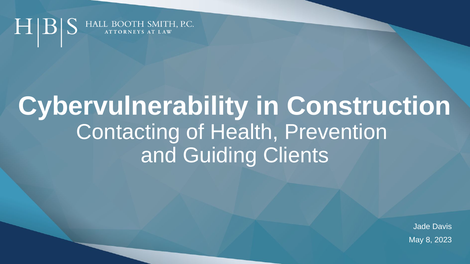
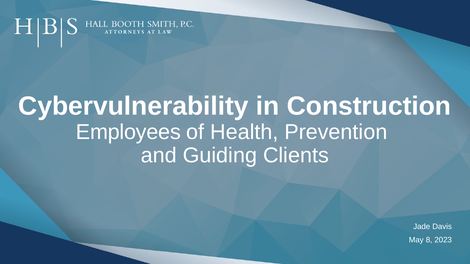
Contacting: Contacting -> Employees (128, 132)
